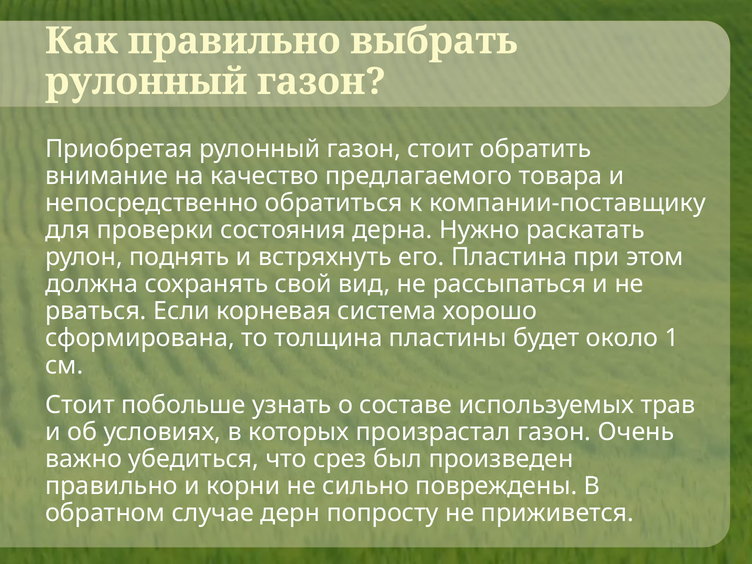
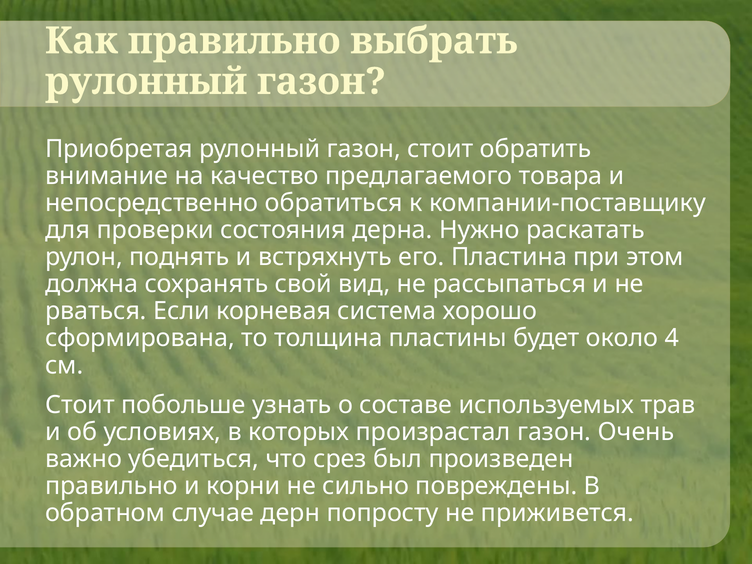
1: 1 -> 4 (672, 338)
